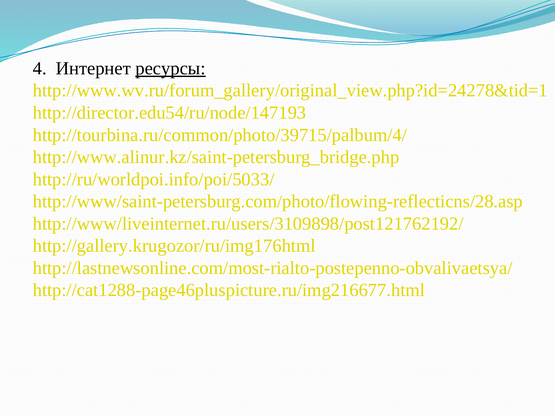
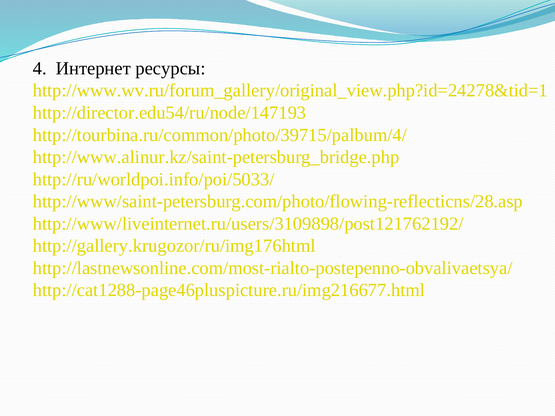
ресурсы underline: present -> none (171, 68)
